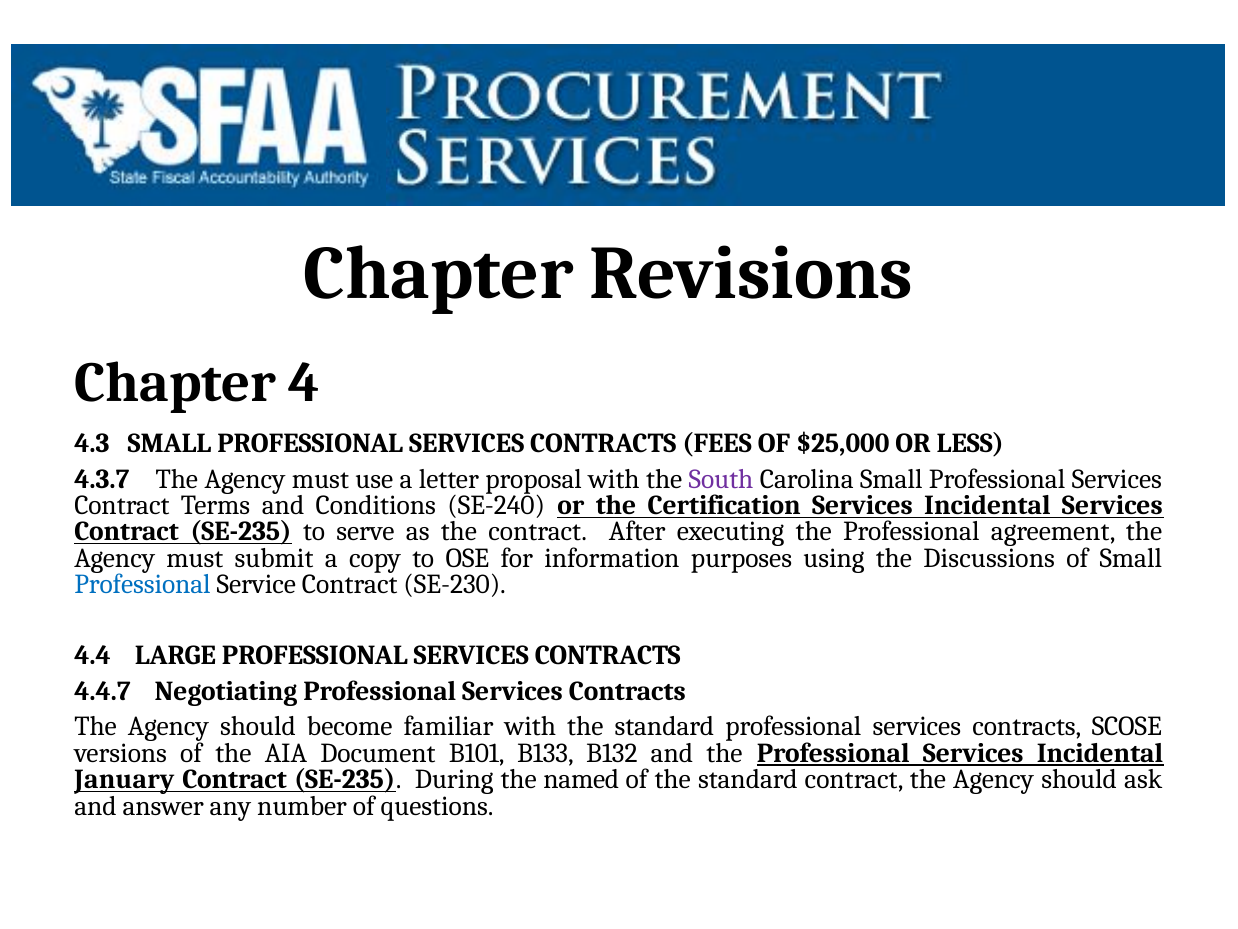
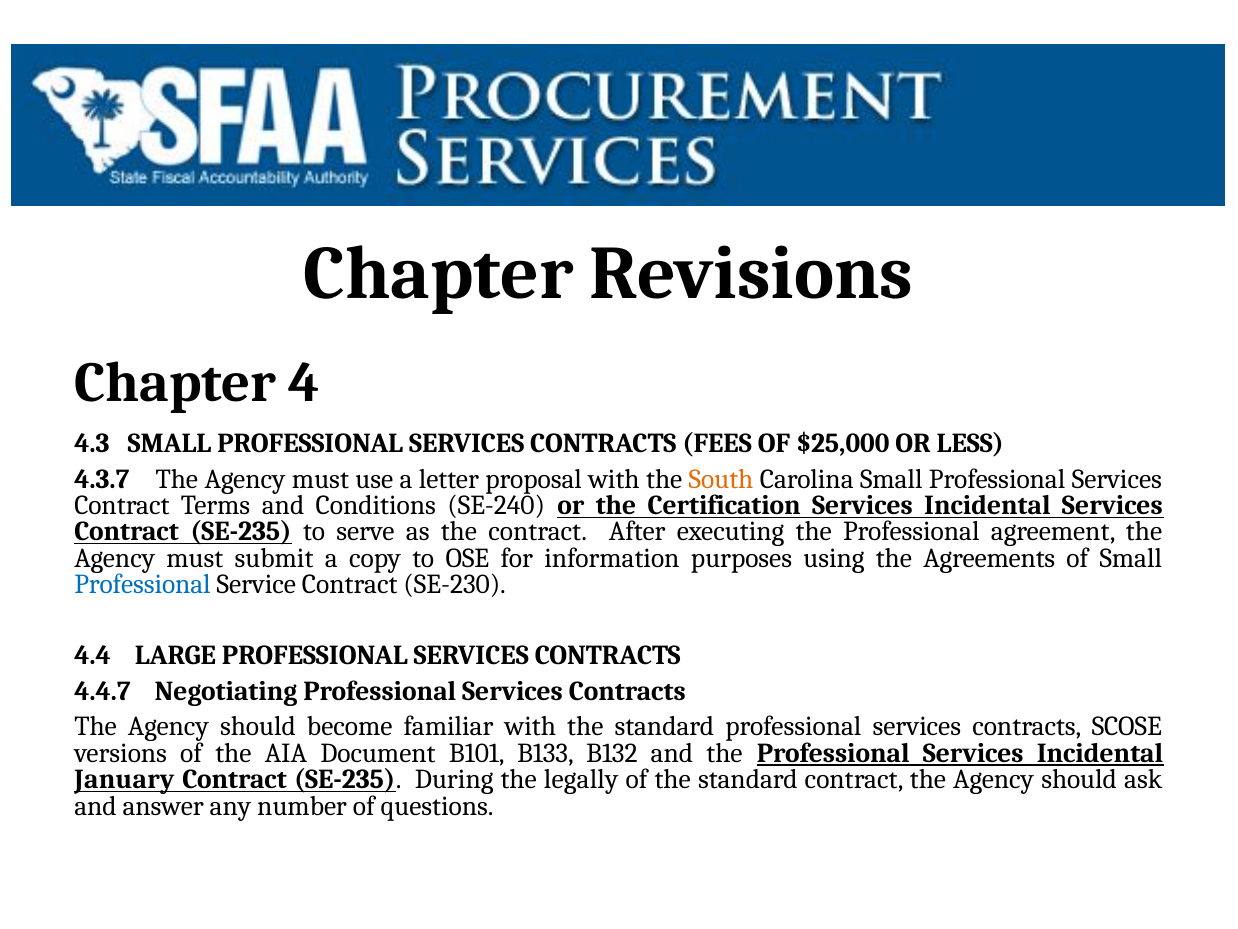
South colour: purple -> orange (721, 479)
Discussions: Discussions -> Agreements (989, 558)
named: named -> legally (581, 779)
